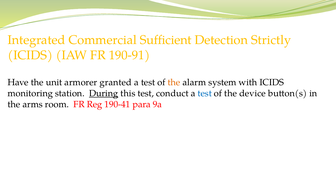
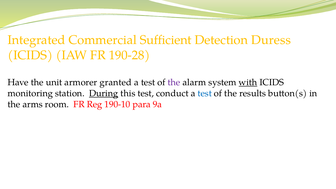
Strictly: Strictly -> Duress (271, 40)
190-91: 190-91 -> 190-28 (130, 55)
the colour: orange -> purple (174, 82)
with underline: none -> present (248, 82)
device: device -> results (253, 93)
190-41: 190-41 -> 190-10 (117, 104)
